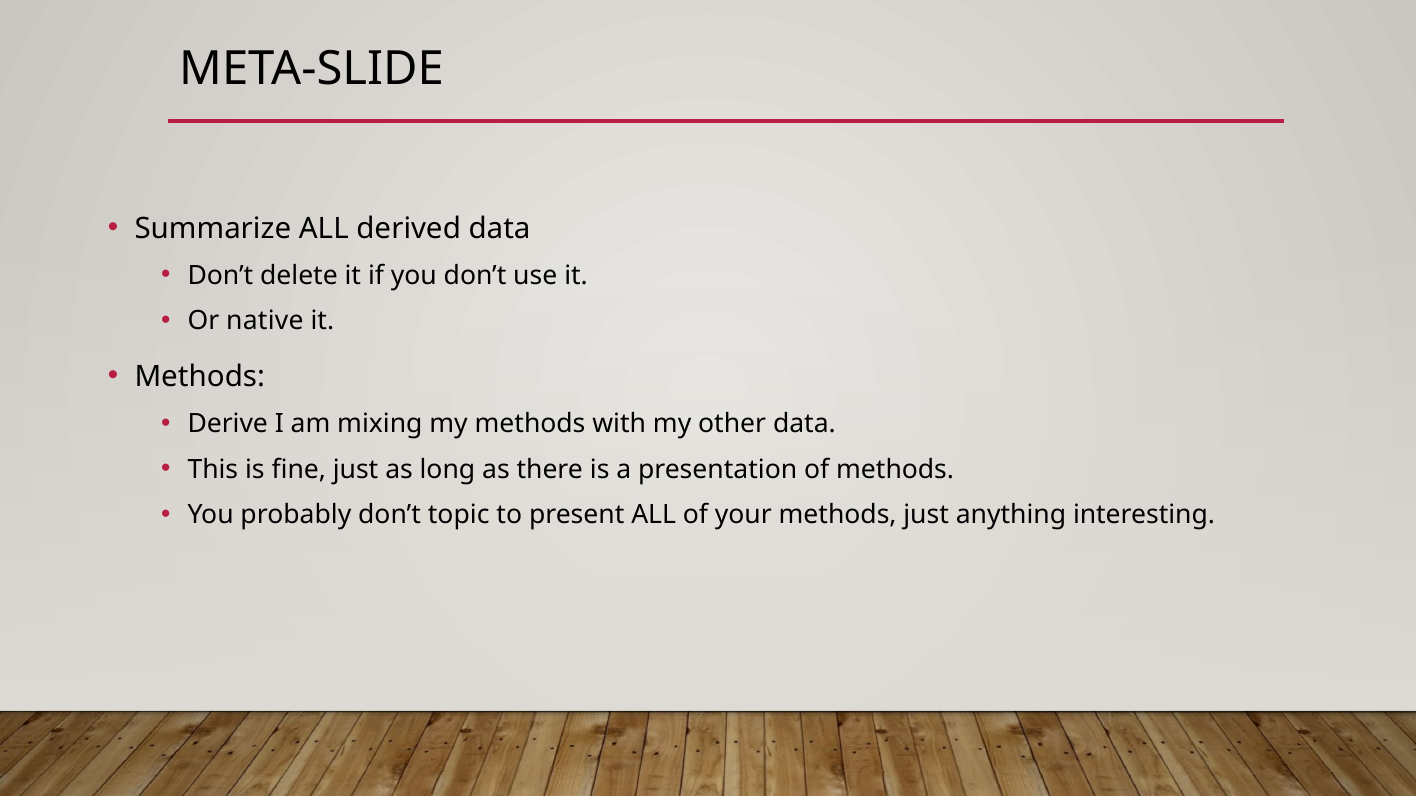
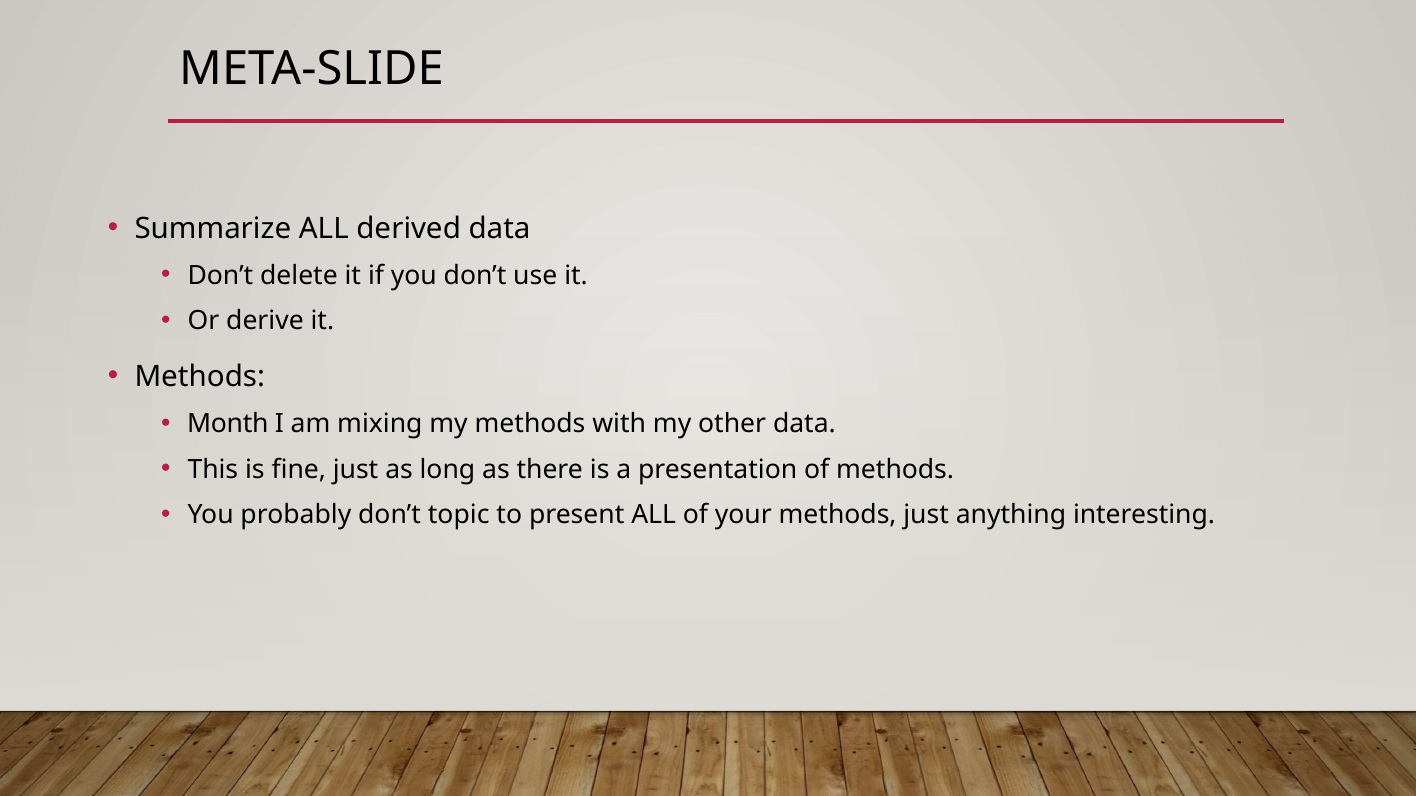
native: native -> derive (265, 321)
Derive: Derive -> Month (228, 424)
